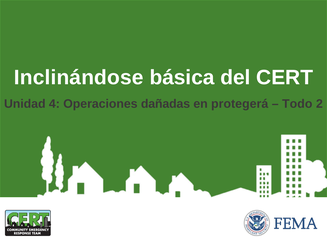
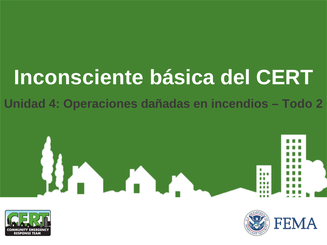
Inclinándose: Inclinándose -> Inconsciente (79, 78)
protegerá: protegerá -> incendios (240, 104)
